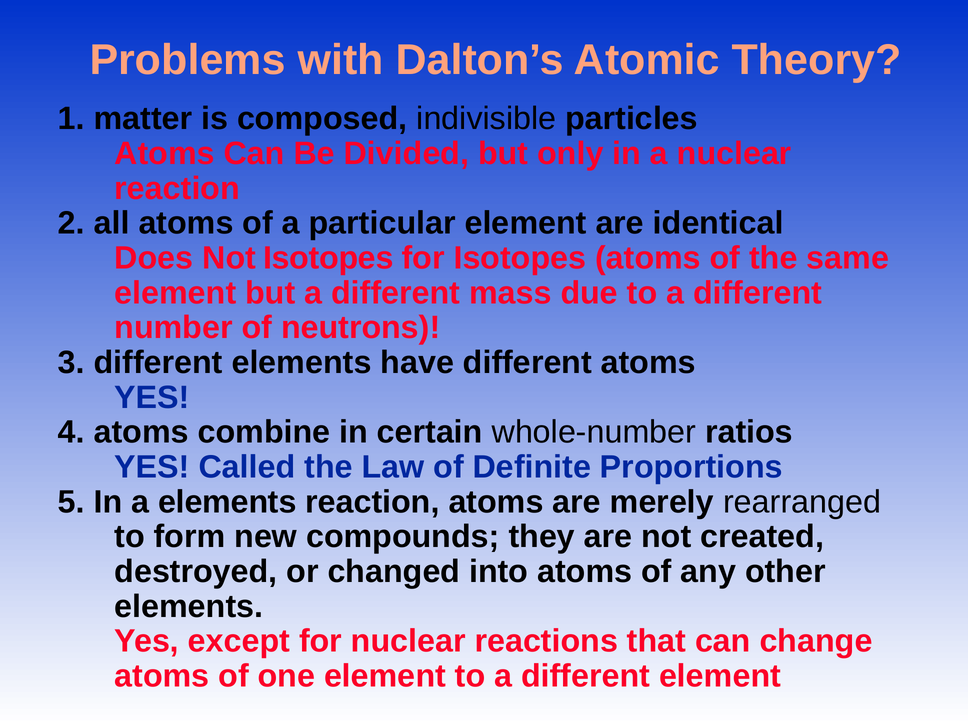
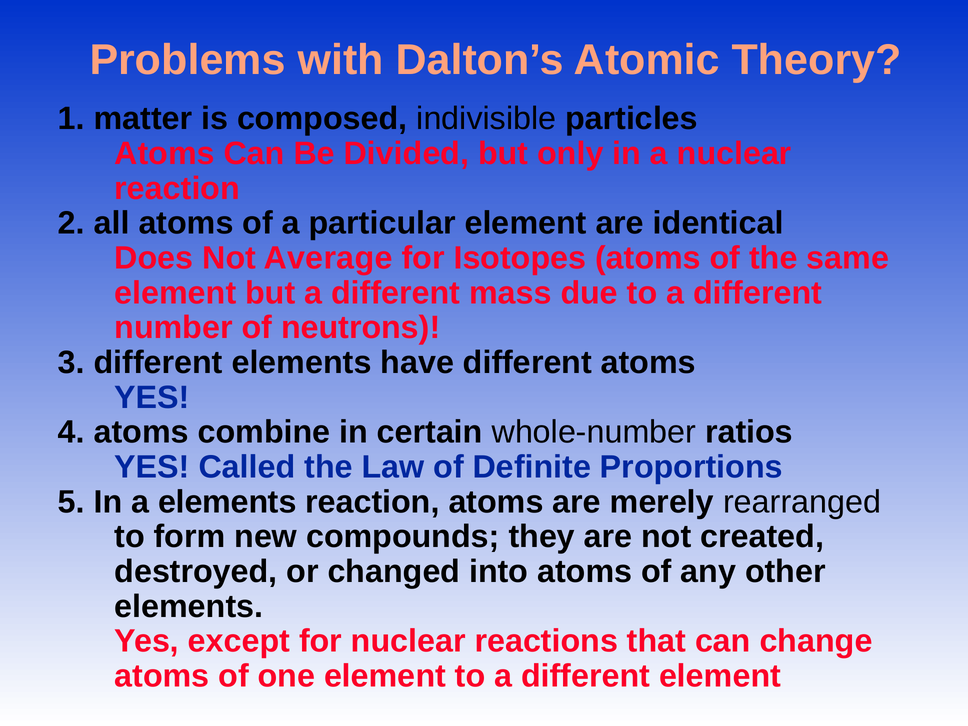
Not Isotopes: Isotopes -> Average (328, 258)
